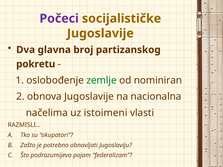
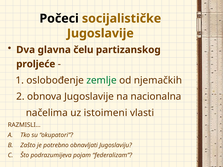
Počeci colour: purple -> black (59, 19)
broj: broj -> čelu (83, 50)
pokretu: pokretu -> proljeće (36, 64)
nominiran: nominiran -> njemačkih (158, 80)
